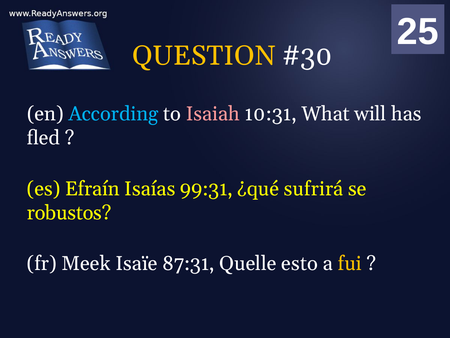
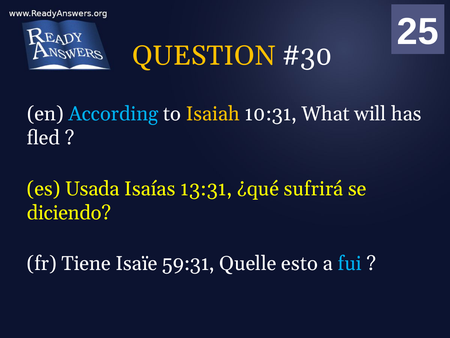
Isaiah colour: pink -> yellow (213, 114)
Efraín: Efraín -> Usada (92, 188)
99:31: 99:31 -> 13:31 (206, 188)
robustos: robustos -> diciendo (69, 212)
Meek: Meek -> Tiene (86, 263)
87:31: 87:31 -> 59:31 (188, 263)
fui colour: yellow -> light blue (350, 263)
